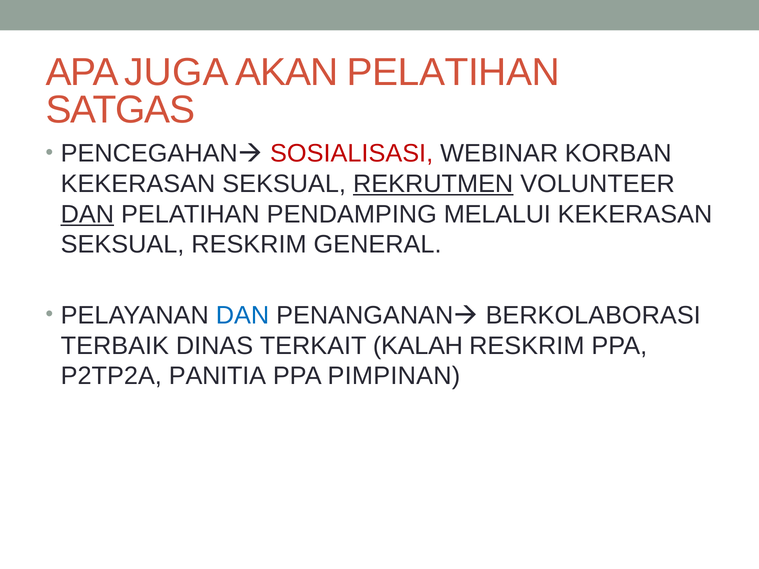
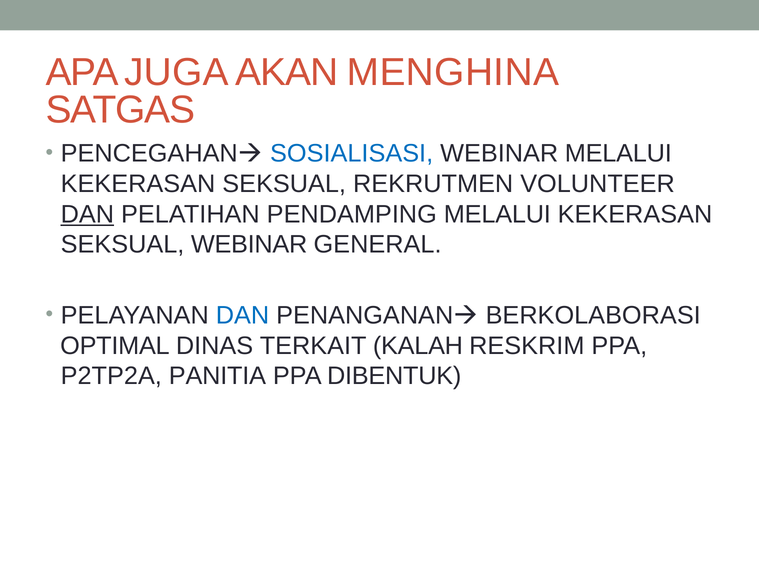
AKAN PELATIHAN: PELATIHAN -> MENGHINA (453, 73)
SOSIALISASI colour: red -> blue (352, 154)
WEBINAR KORBAN: KORBAN -> MELALUI (618, 154)
REKRUTMEN underline: present -> none (433, 184)
SEKSUAL RESKRIM: RESKRIM -> WEBINAR (249, 245)
TERBAIK: TERBAIK -> OPTIMAL (115, 346)
PIMPINAN: PIMPINAN -> DIBENTUK (394, 376)
